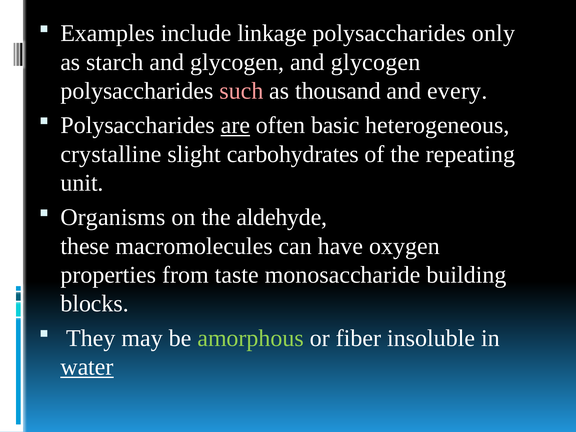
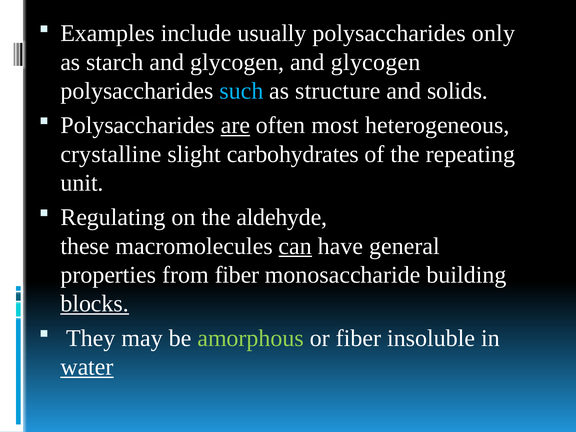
linkage: linkage -> usually (272, 33)
such colour: pink -> light blue (241, 91)
thousand: thousand -> structure (338, 91)
every: every -> solids (457, 91)
basic: basic -> most (335, 125)
Organisms: Organisms -> Regulating (113, 217)
can underline: none -> present (295, 246)
oxygen: oxygen -> general (404, 246)
from taste: taste -> fiber (237, 275)
blocks underline: none -> present (95, 304)
